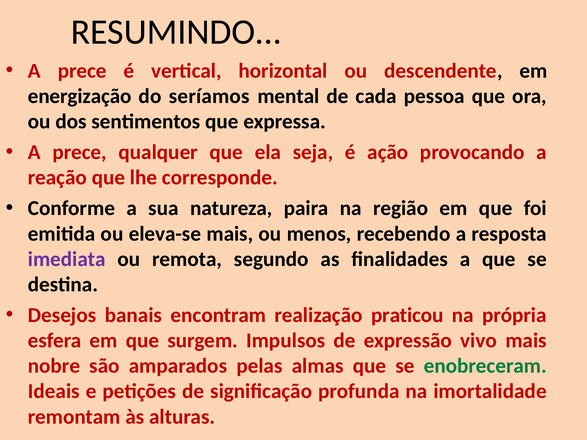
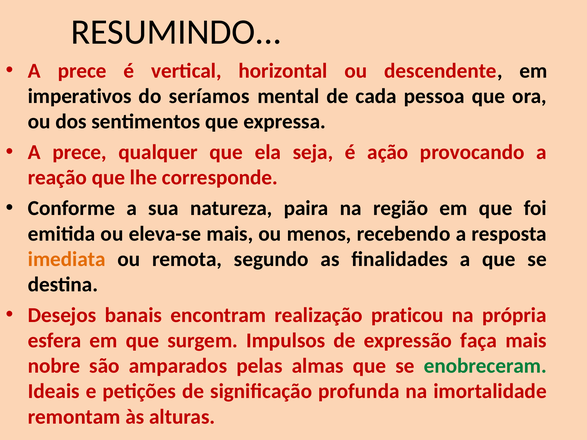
energização: energização -> imperativos (80, 96)
imediata colour: purple -> orange (67, 259)
vivo: vivo -> faça (479, 341)
